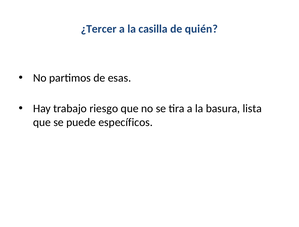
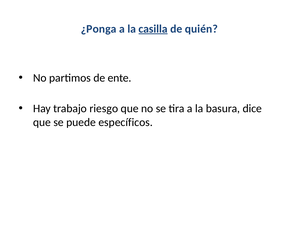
¿Tercer: ¿Tercer -> ¿Ponga (99, 29)
casilla underline: none -> present (153, 29)
esas: esas -> ente (120, 78)
lista: lista -> dice (252, 108)
